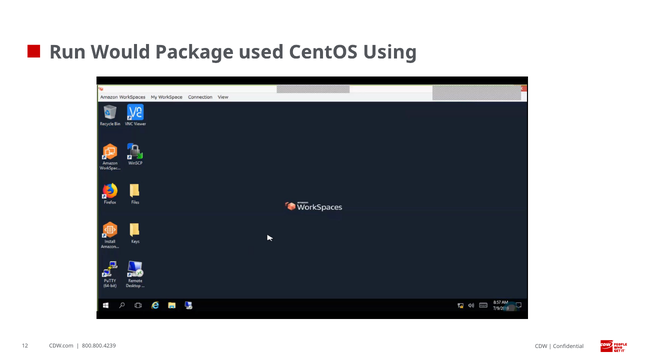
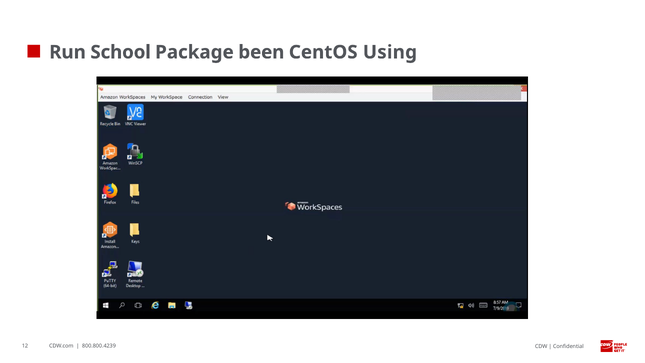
Would: Would -> School (121, 52)
used: used -> been (261, 52)
